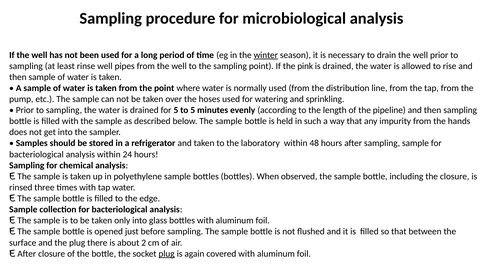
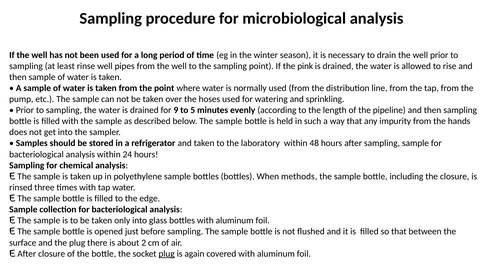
winter underline: present -> none (266, 55)
for 5: 5 -> 9 (176, 110)
observed: observed -> methods (298, 177)
